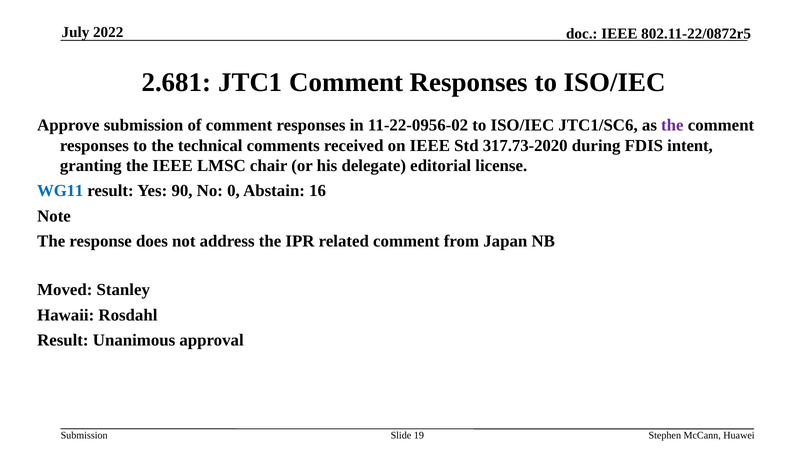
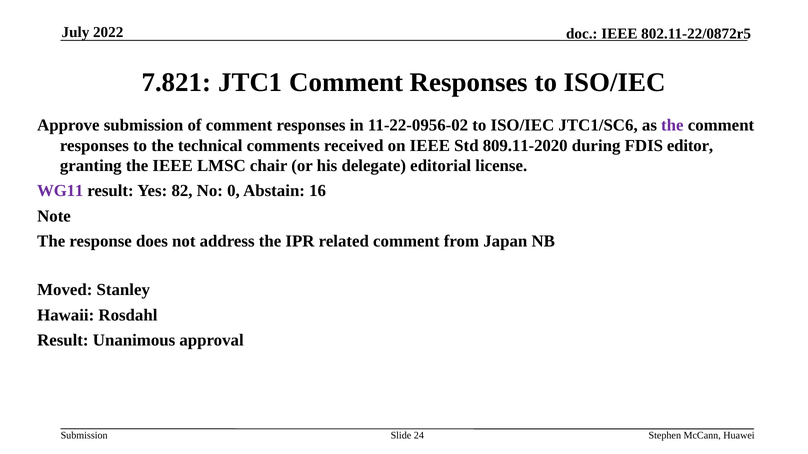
2.681: 2.681 -> 7.821 (177, 83)
317.73-2020: 317.73-2020 -> 809.11-2020 (525, 146)
intent: intent -> editor (690, 146)
WG11 colour: blue -> purple (60, 191)
90: 90 -> 82 (182, 191)
19: 19 -> 24 (419, 436)
